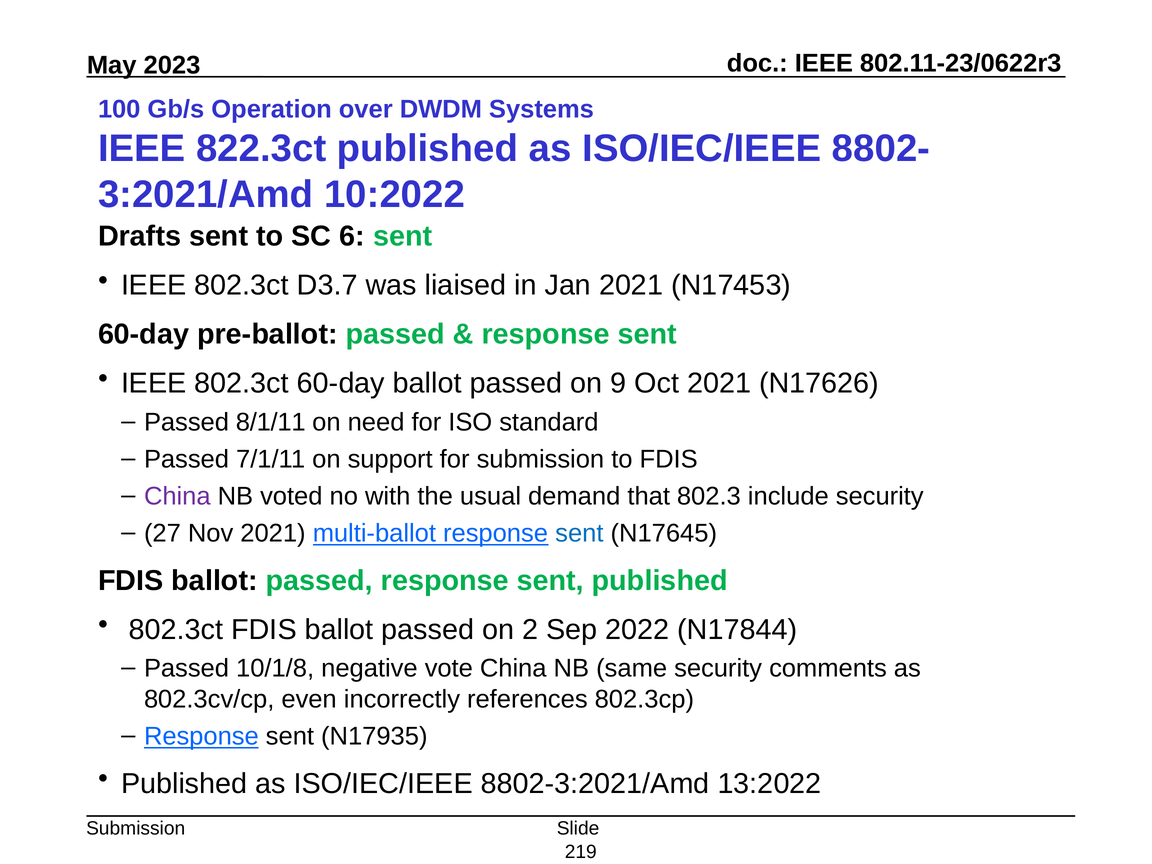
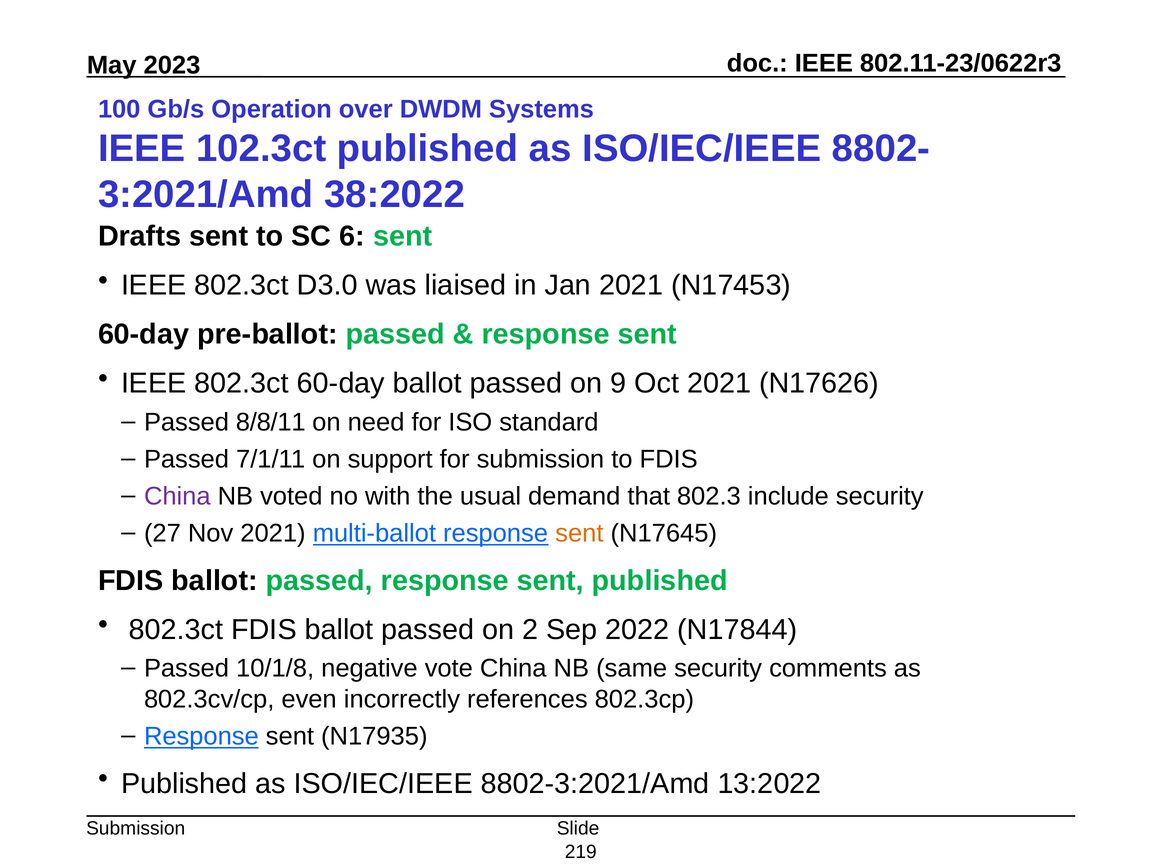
822.3ct: 822.3ct -> 102.3ct (261, 149)
10:2022: 10:2022 -> 38:2022 (395, 195)
D3.7: D3.7 -> D3.0 (327, 285)
8/1/11: 8/1/11 -> 8/8/11 (271, 422)
sent colour: blue -> orange (579, 533)
